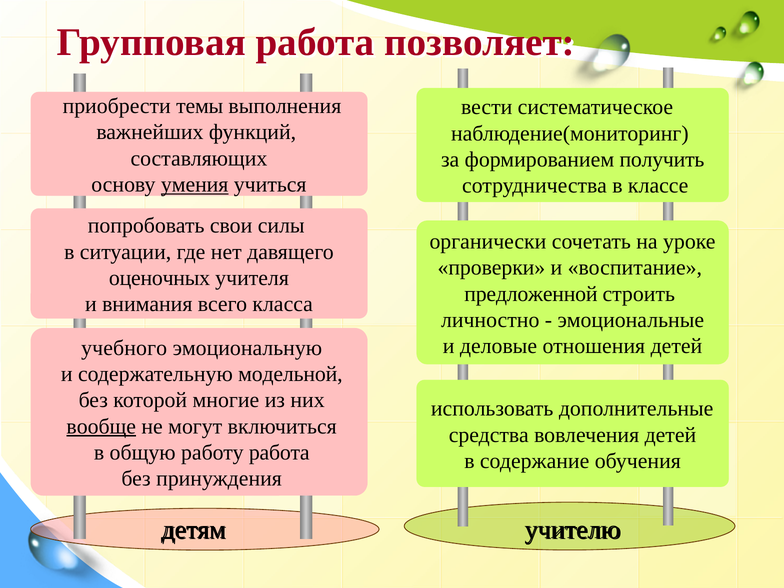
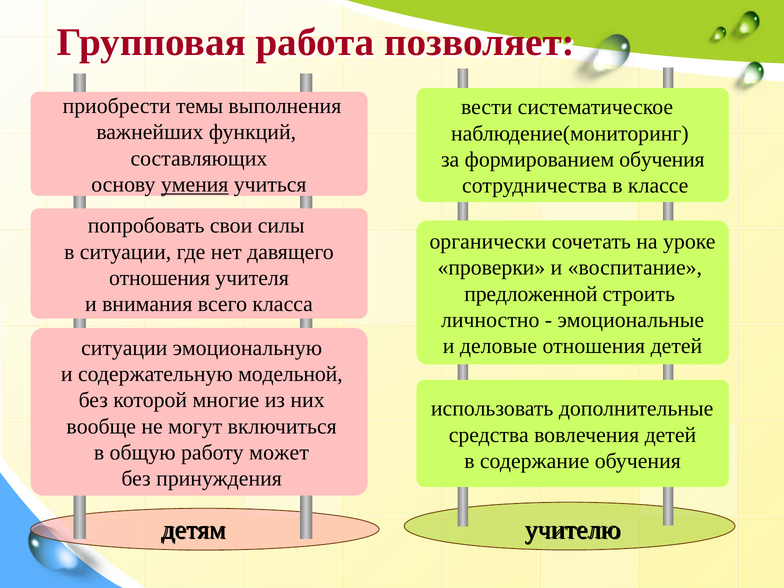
формированием получить: получить -> обучения (662, 160)
оценочных: оценочных -> отношения (160, 278)
учебного: учебного -> ситуации (124, 348)
вообще underline: present -> none (101, 426)
работу работа: работа -> может (279, 453)
